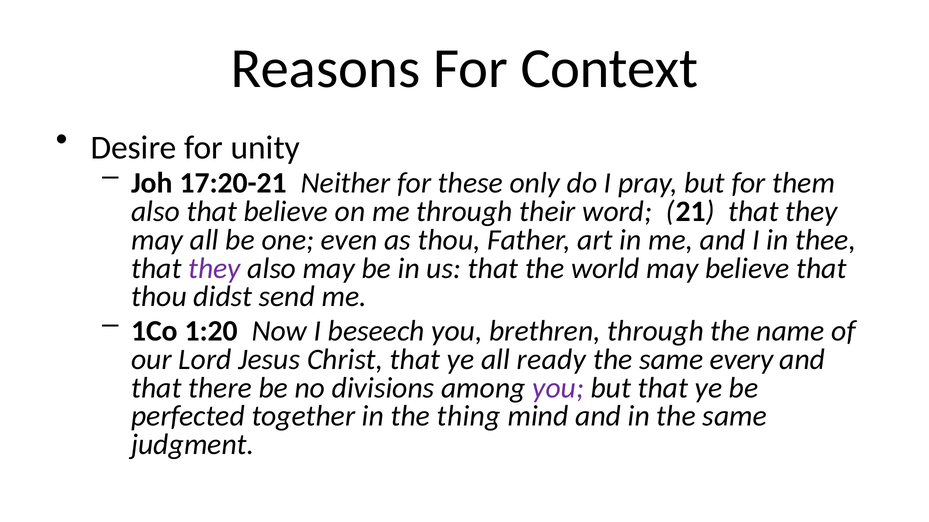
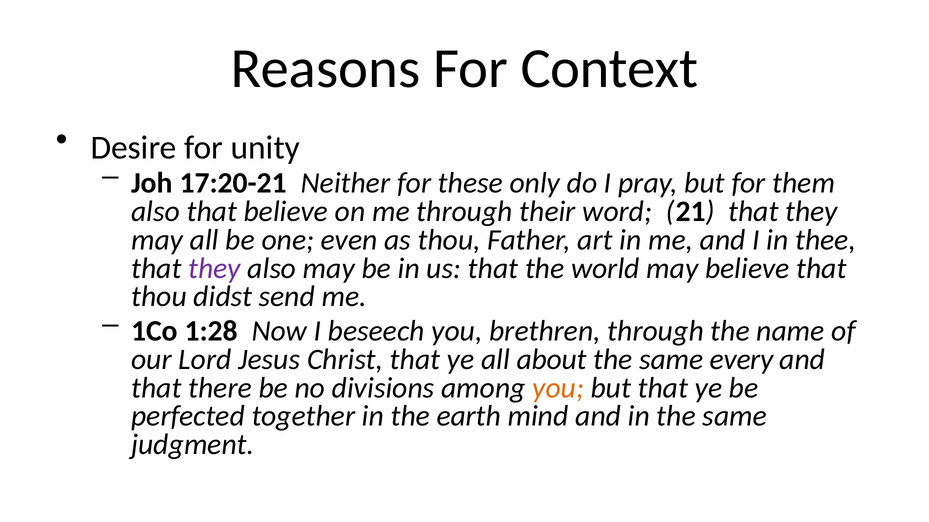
1:20: 1:20 -> 1:28 (211, 331)
ready: ready -> about (552, 360)
you colour: purple -> orange (558, 388)
thing: thing -> earth (469, 417)
